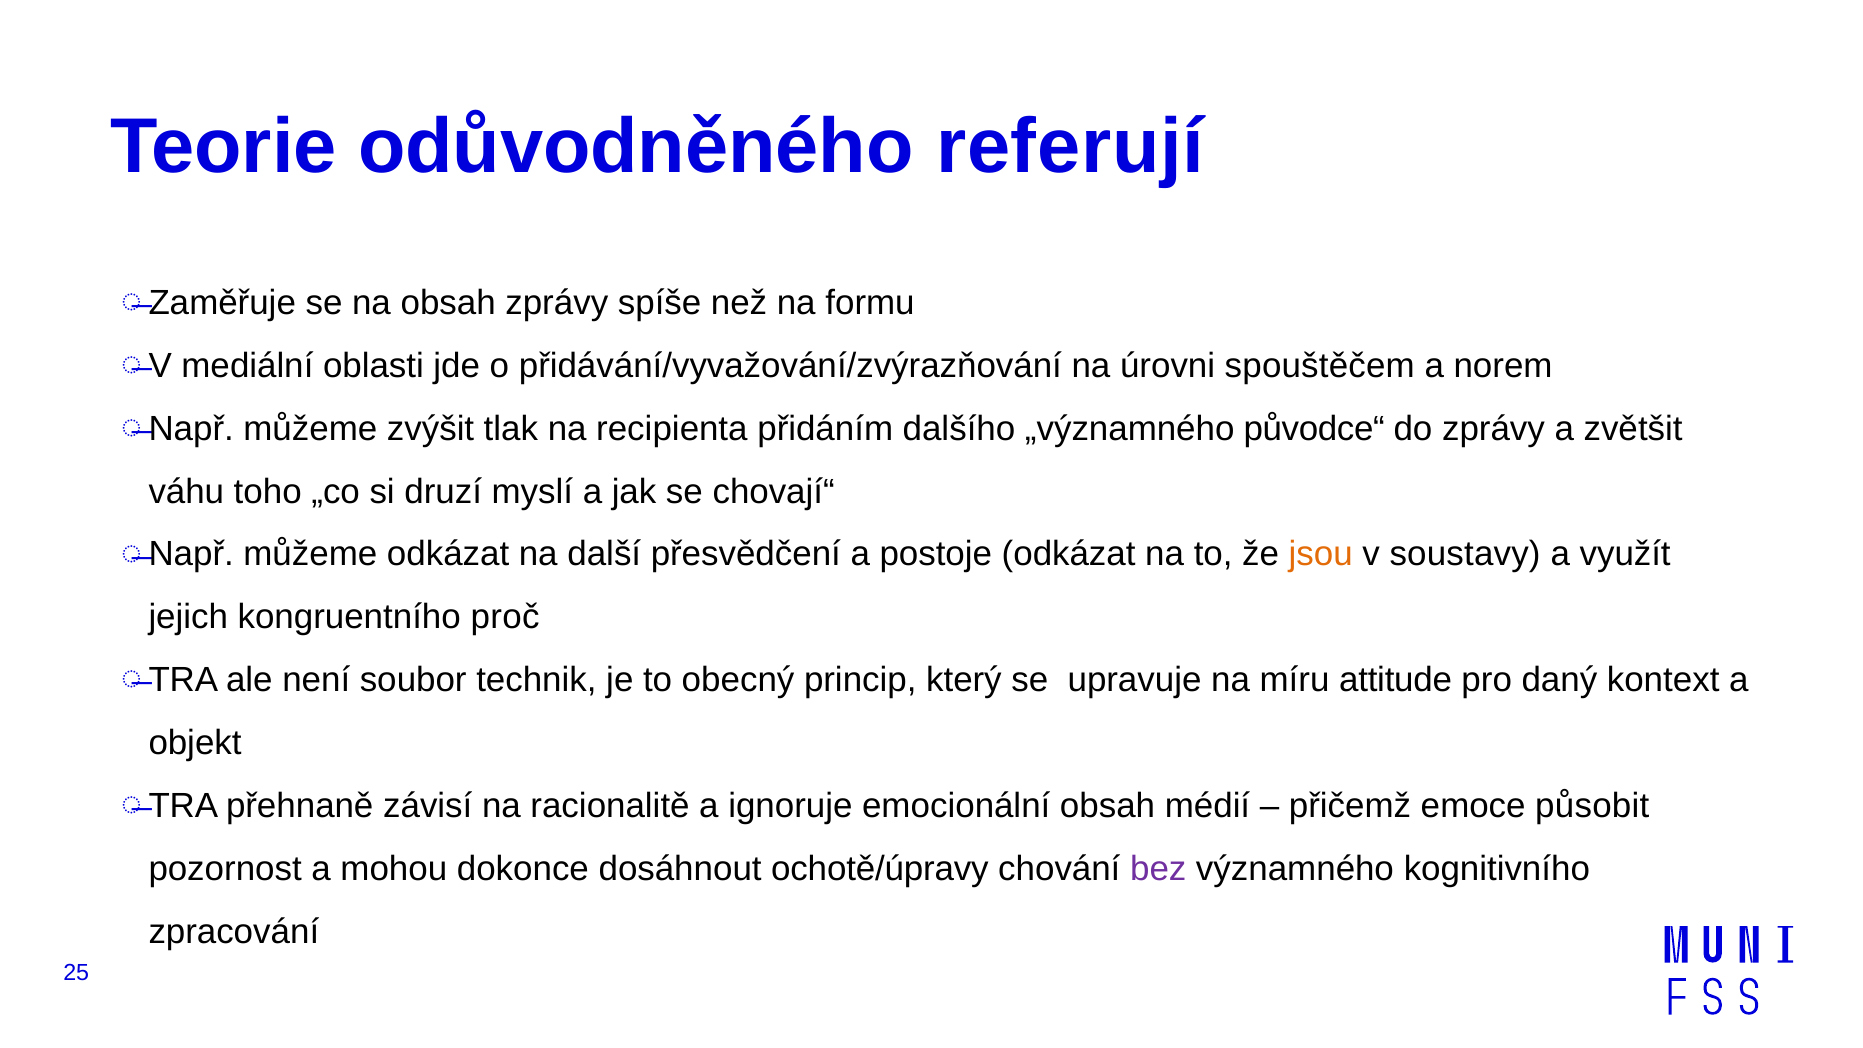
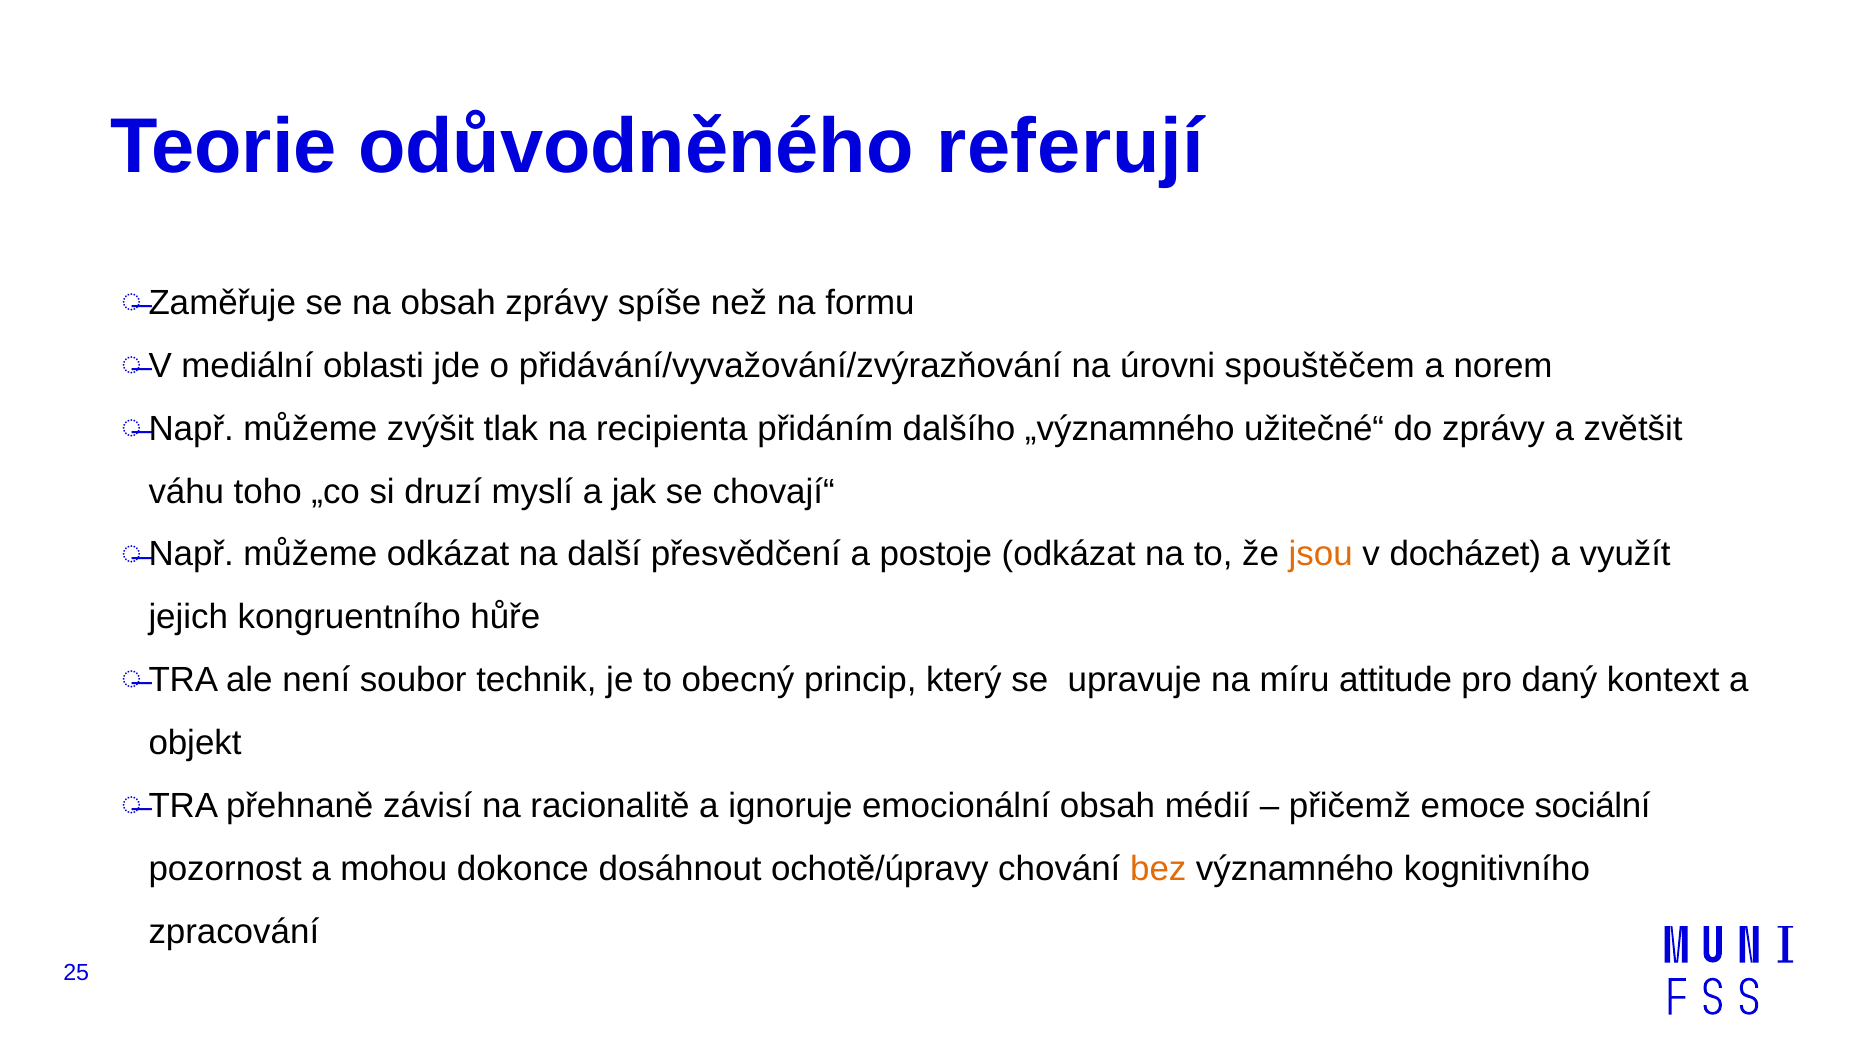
původce“: původce“ -> užitečné“ (1314, 429)
soustavy: soustavy -> docházet (1465, 554)
proč: proč -> hůře (505, 617)
působit: působit -> sociální (1593, 806)
bez colour: purple -> orange (1158, 869)
